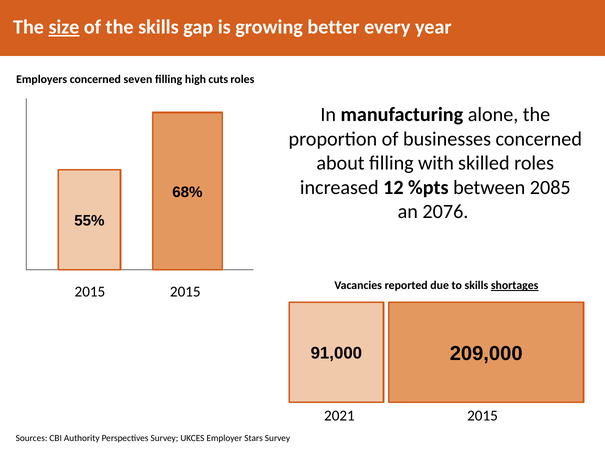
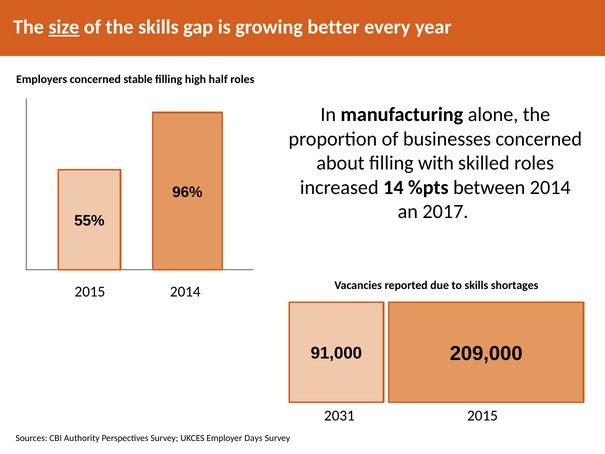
seven: seven -> stable (138, 79)
cuts: cuts -> half (218, 79)
12: 12 -> 14 (393, 187)
between 2085: 2085 -> 2014 (550, 187)
68%: 68% -> 96% (187, 192)
2076: 2076 -> 2017 (445, 211)
shortages underline: present -> none (515, 285)
2015 2015: 2015 -> 2014 (185, 292)
2021: 2021 -> 2031 (339, 416)
Stars: Stars -> Days (253, 438)
